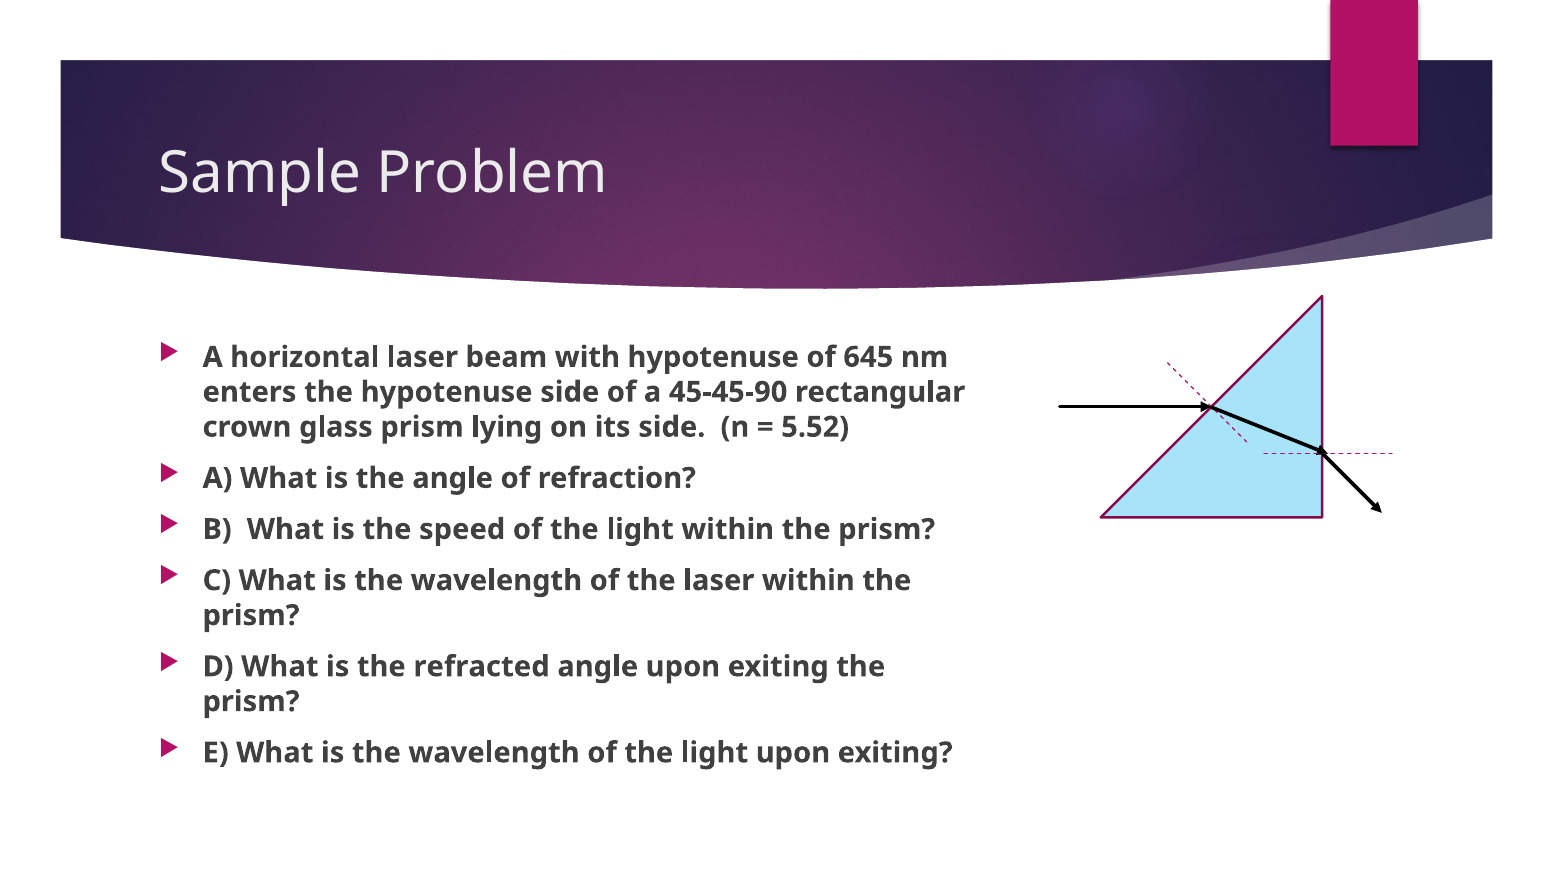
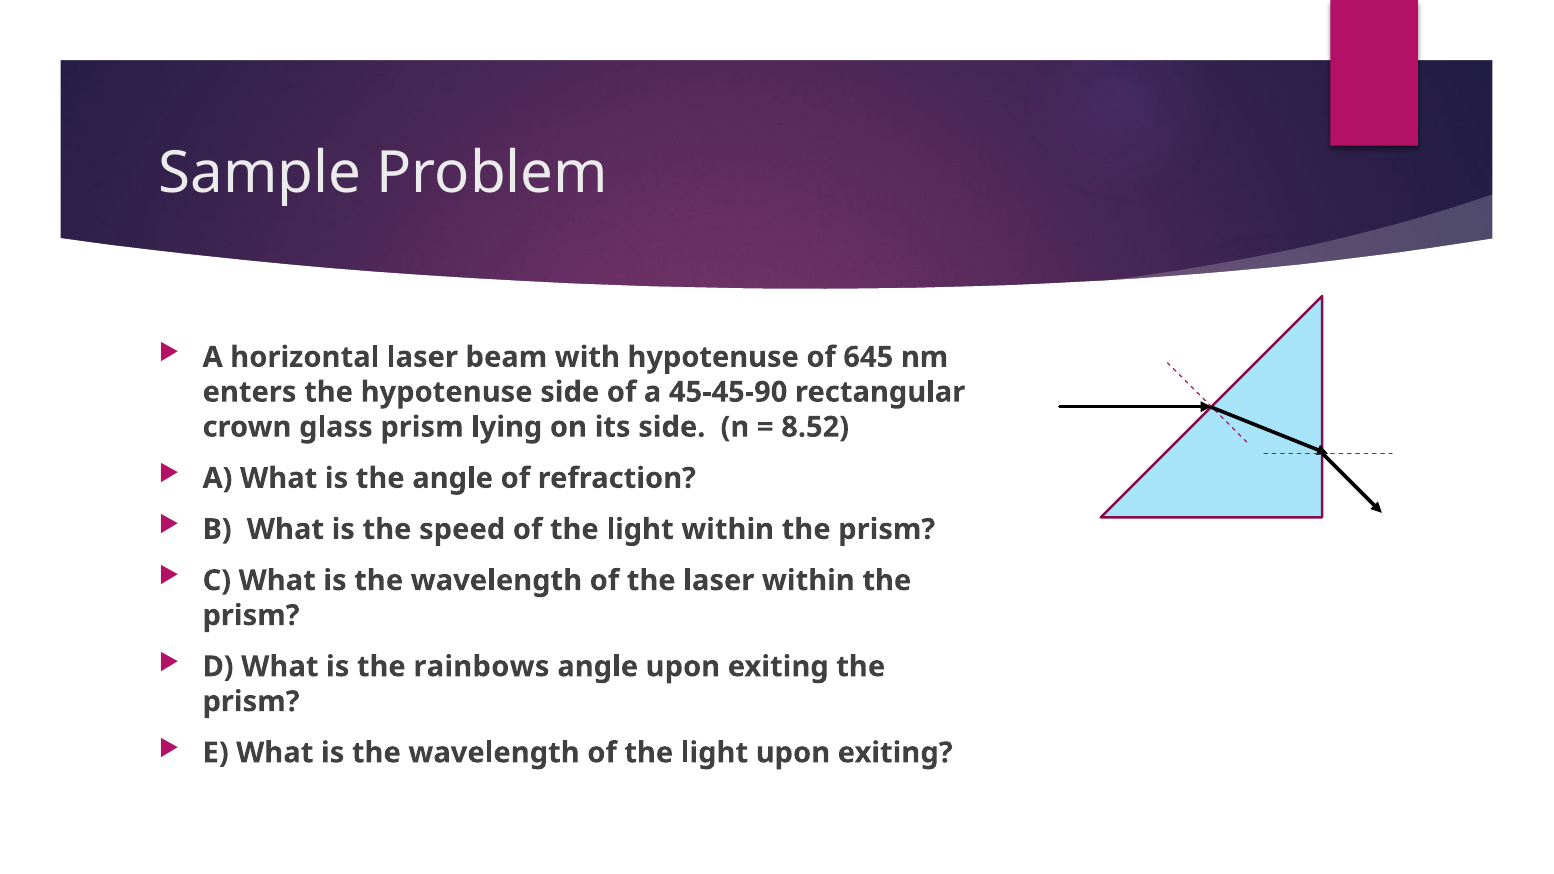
5.52: 5.52 -> 8.52 (815, 427)
refracted: refracted -> rainbows (481, 667)
